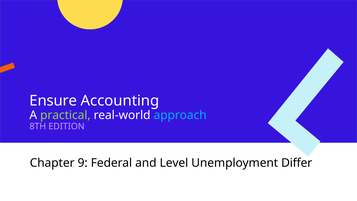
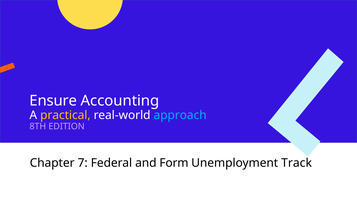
practical colour: light green -> yellow (65, 115)
9: 9 -> 7 (83, 163)
Level: Level -> Form (174, 163)
Differ: Differ -> Track (297, 163)
